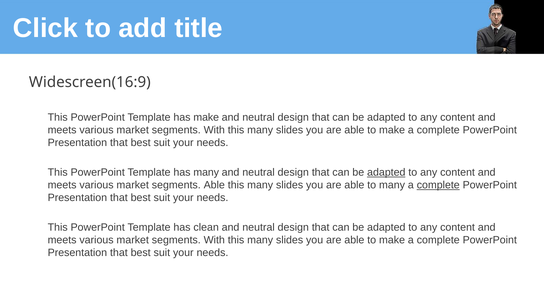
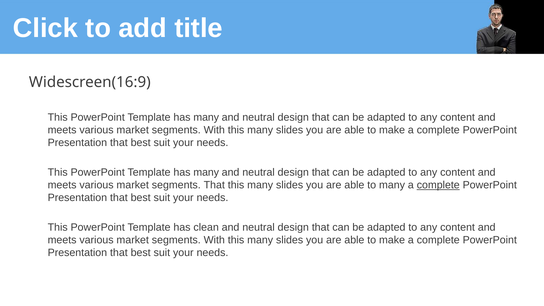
make: make -> many (206, 117)
adapted underline: present -> none (386, 172)
segments Able: Able -> That (214, 185)
